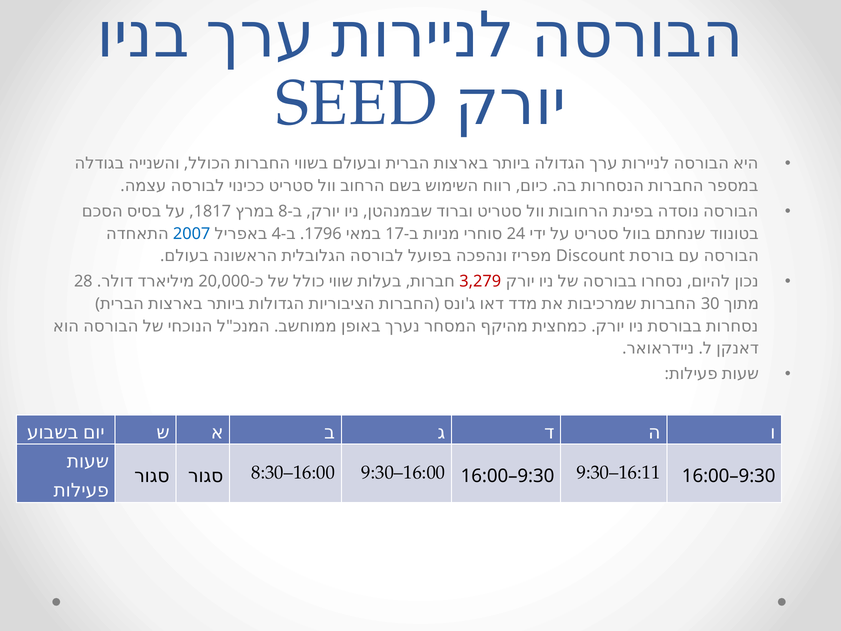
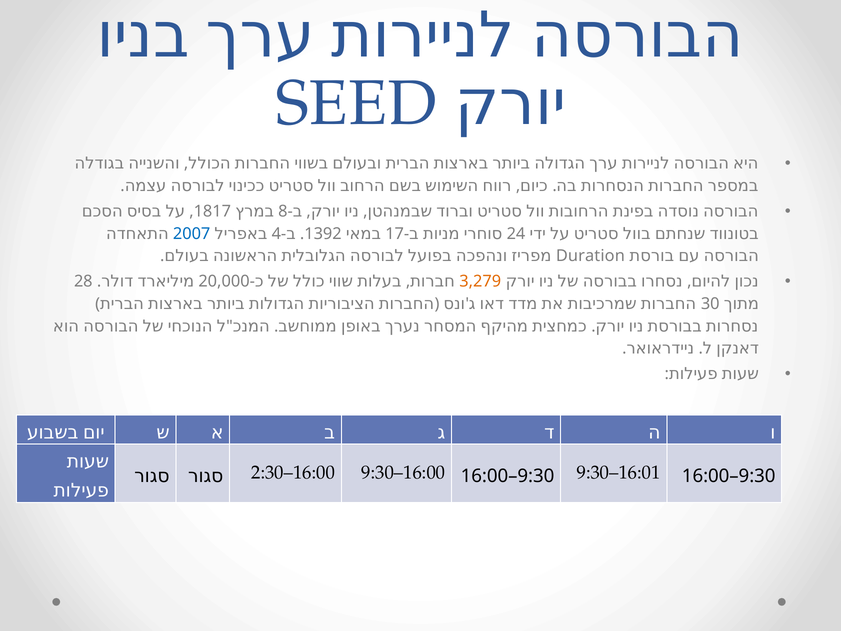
1796: 1796 -> 1392 (323, 234)
Discount: Discount -> Duration (590, 256)
3,279 colour: red -> orange (480, 281)
8:30–16:00: 8:30–16:00 -> 2:30–16:00 (293, 472)
9:30–16:11: 9:30–16:11 -> 9:30–16:01 (619, 472)
